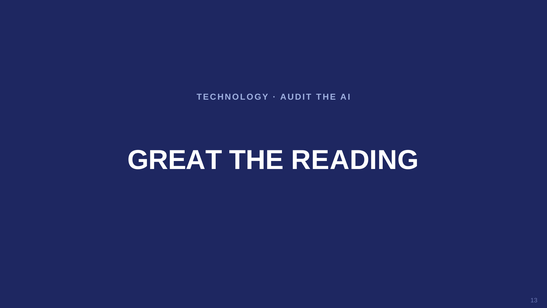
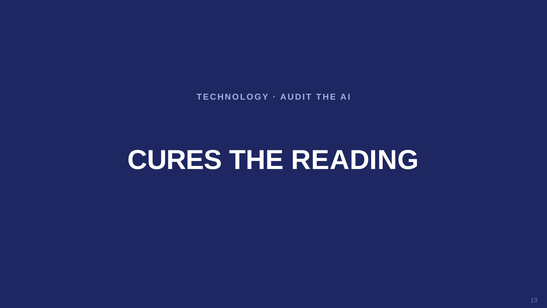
GREAT: GREAT -> CURES (175, 160)
